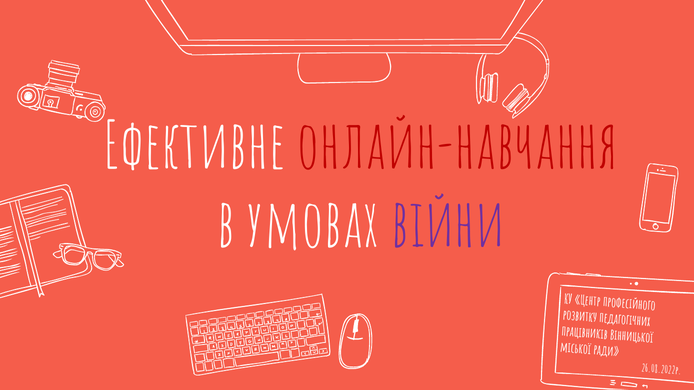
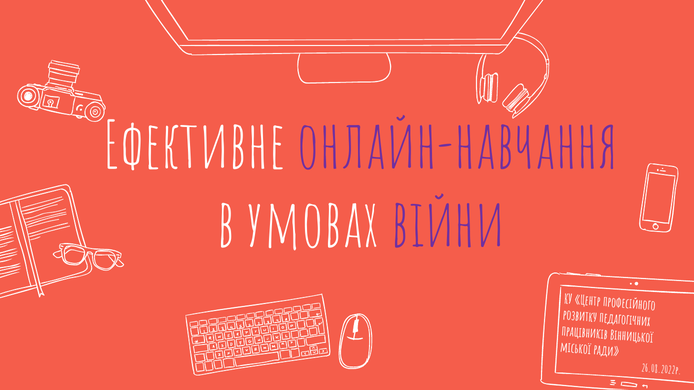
онлайн-навчання colour: red -> purple (457, 147)
